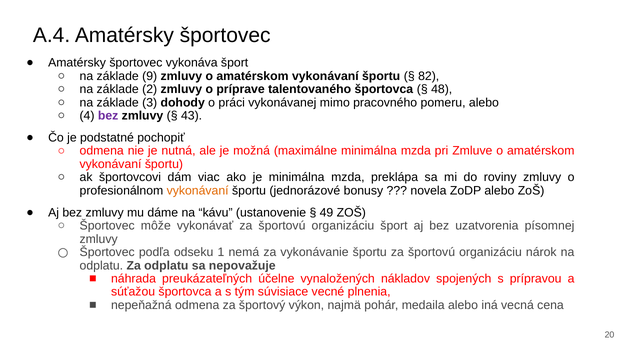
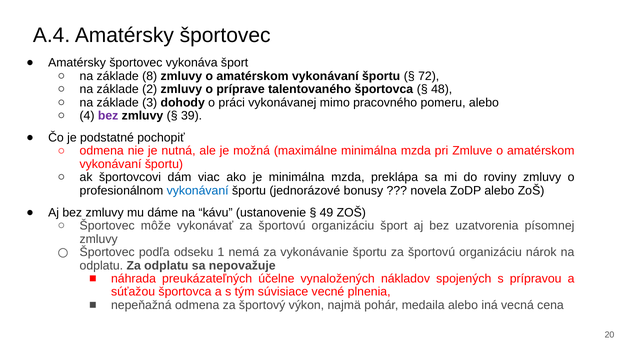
9: 9 -> 8 (150, 76)
82: 82 -> 72 (429, 76)
43: 43 -> 39 (192, 116)
vykonávaní colour: orange -> blue (198, 191)
